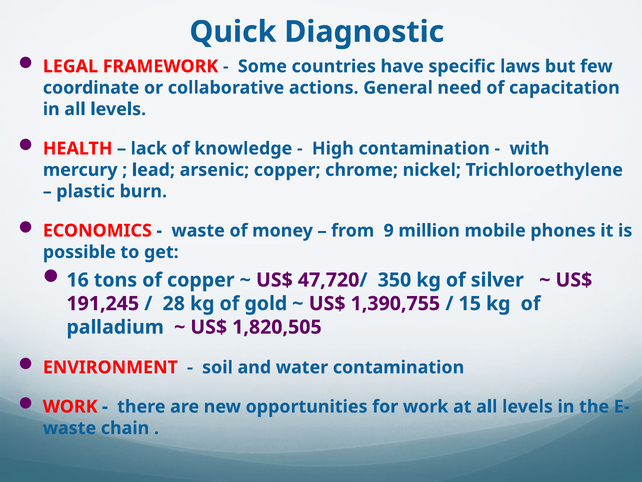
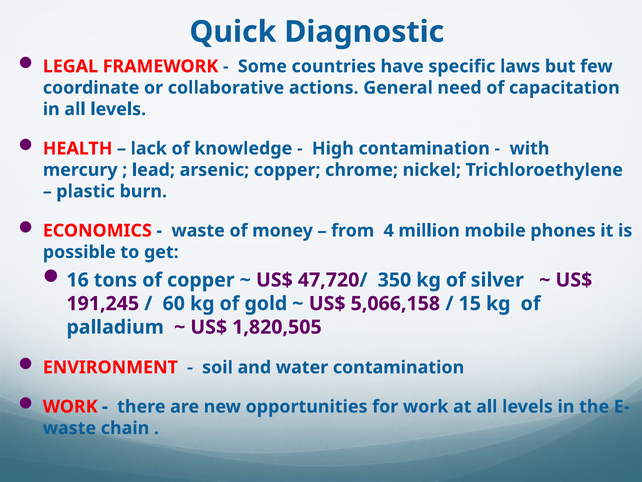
9: 9 -> 4 (389, 230)
28: 28 -> 60 (174, 303)
1,390,755: 1,390,755 -> 5,066,158 (395, 303)
